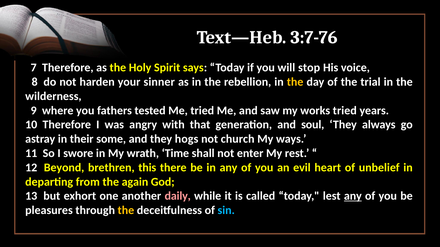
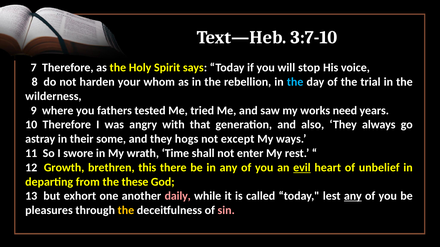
3:7-76: 3:7-76 -> 3:7-10 (314, 37)
sinner: sinner -> whom (159, 82)
the colour: yellow -> light blue (295, 82)
works tried: tried -> need (345, 111)
soul: soul -> also (313, 125)
church: church -> except (238, 139)
Beyond: Beyond -> Growth (64, 168)
evil underline: none -> present (302, 168)
again: again -> these (135, 182)
sin colour: light blue -> pink (226, 211)
